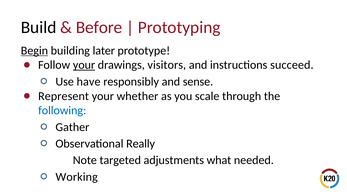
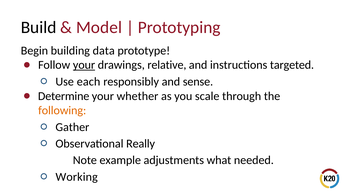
Before: Before -> Model (99, 28)
Begin underline: present -> none (34, 51)
later: later -> data (104, 51)
visitors: visitors -> relative (167, 65)
succeed: succeed -> targeted (292, 65)
have: have -> each (89, 82)
Represent: Represent -> Determine (64, 96)
following colour: blue -> orange (62, 111)
targeted: targeted -> example (120, 160)
